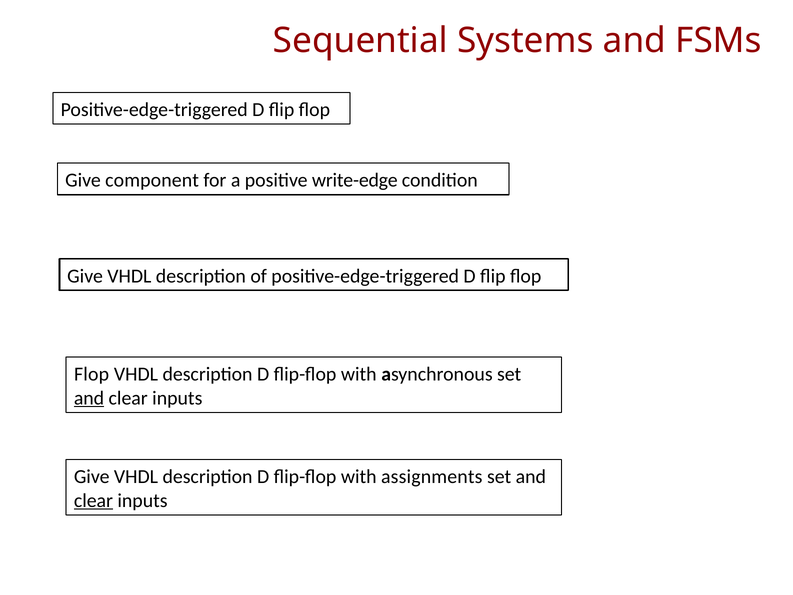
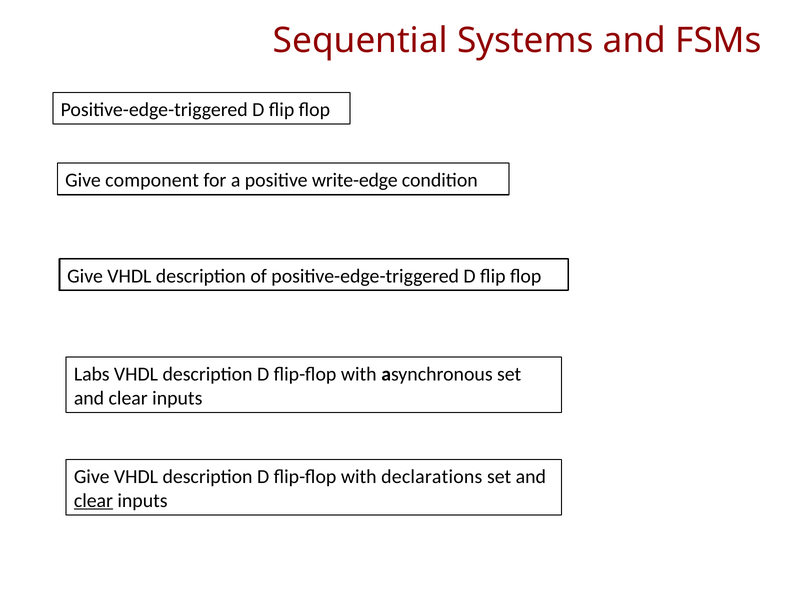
Flop: Flop -> Labs (92, 374)
and underline: present -> none (89, 398)
assignments: assignments -> declarations (432, 477)
